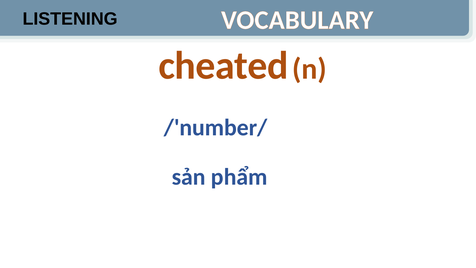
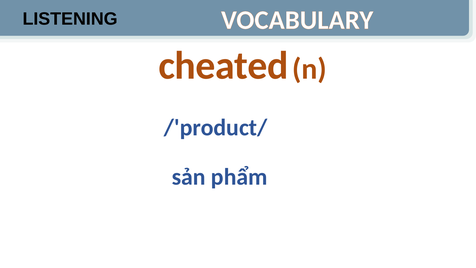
/'number/: /'number/ -> /'product/ (216, 128)
